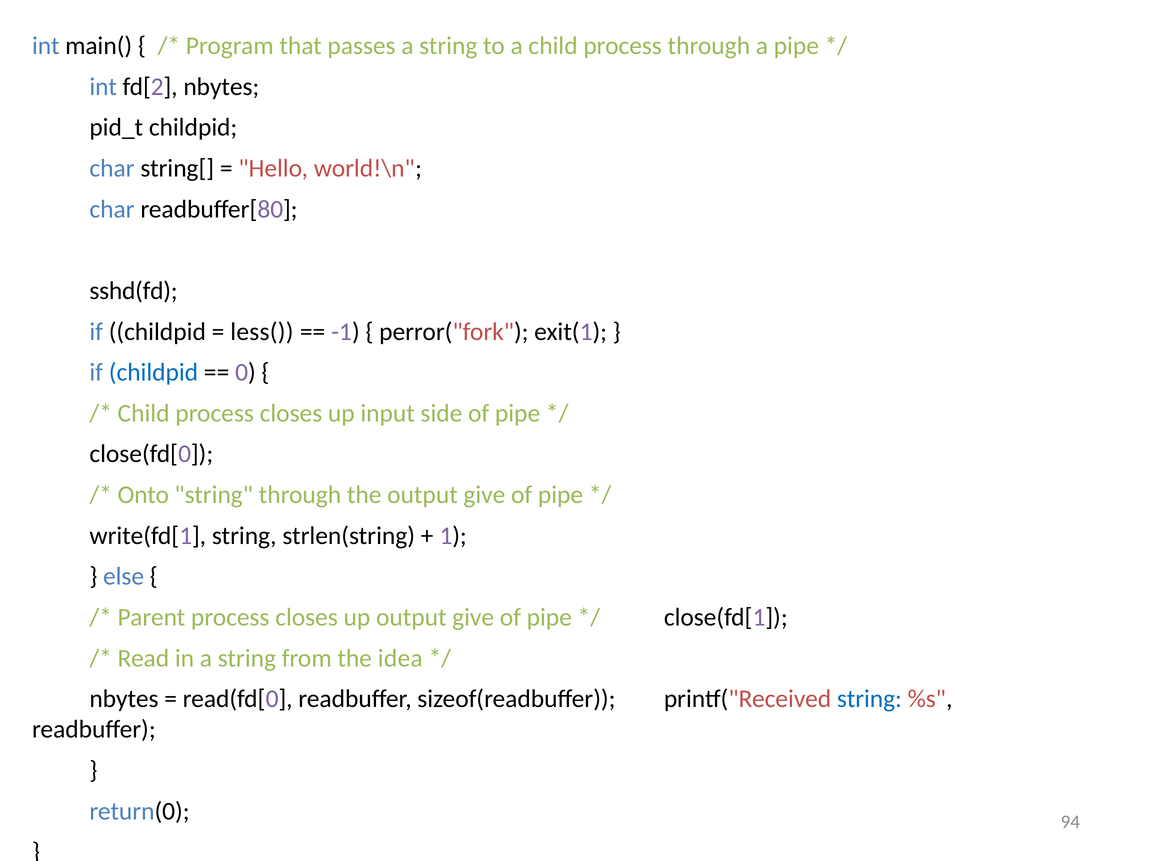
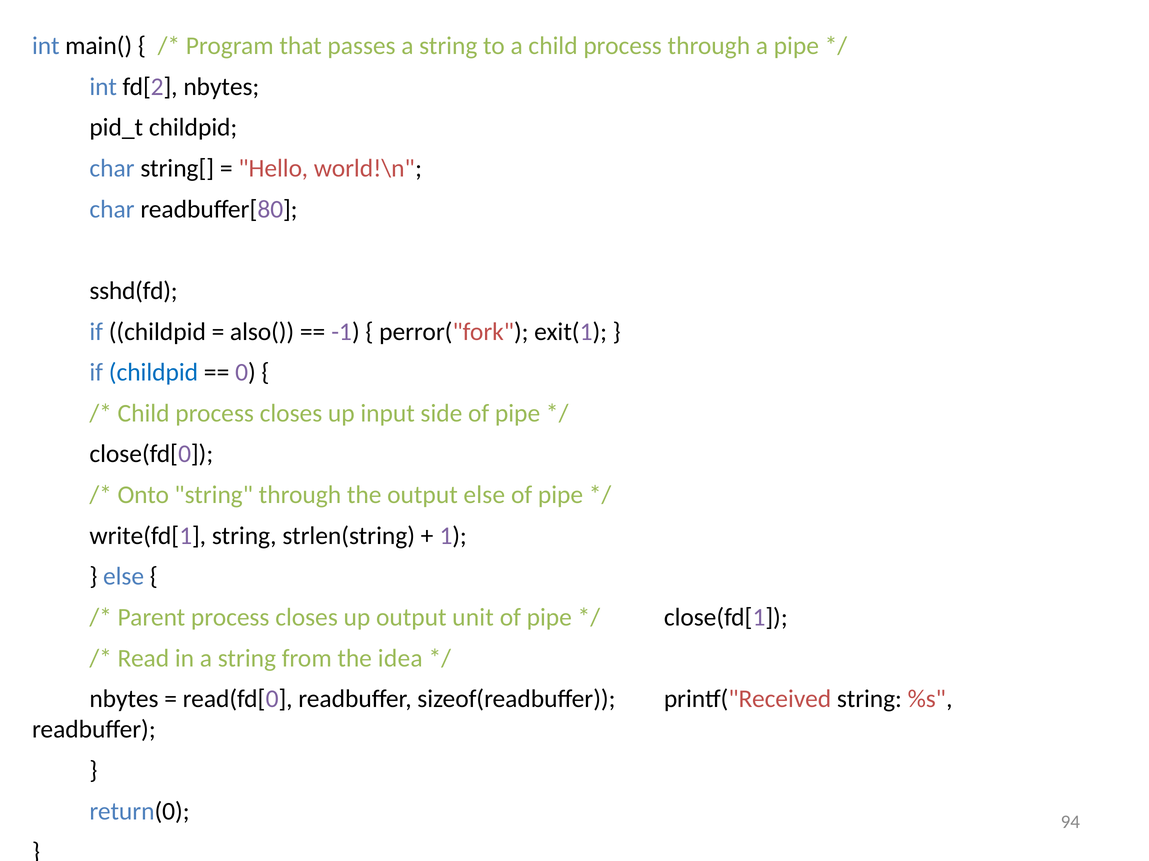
less(: less( -> also( (262, 332)
the output give: give -> else (484, 495)
up output give: give -> unit (473, 618)
string colour: blue -> black (869, 700)
